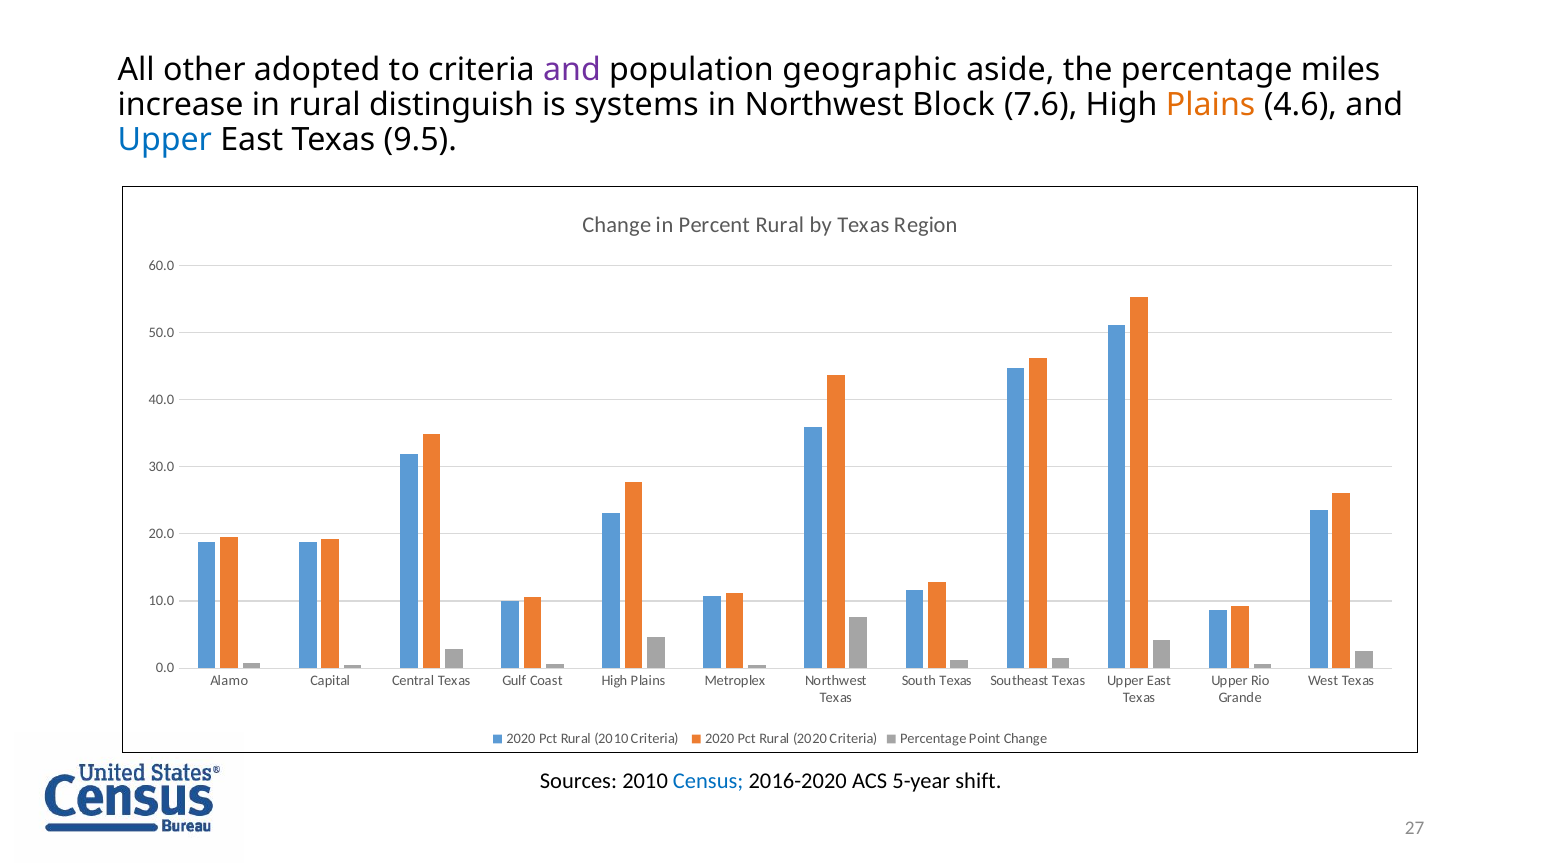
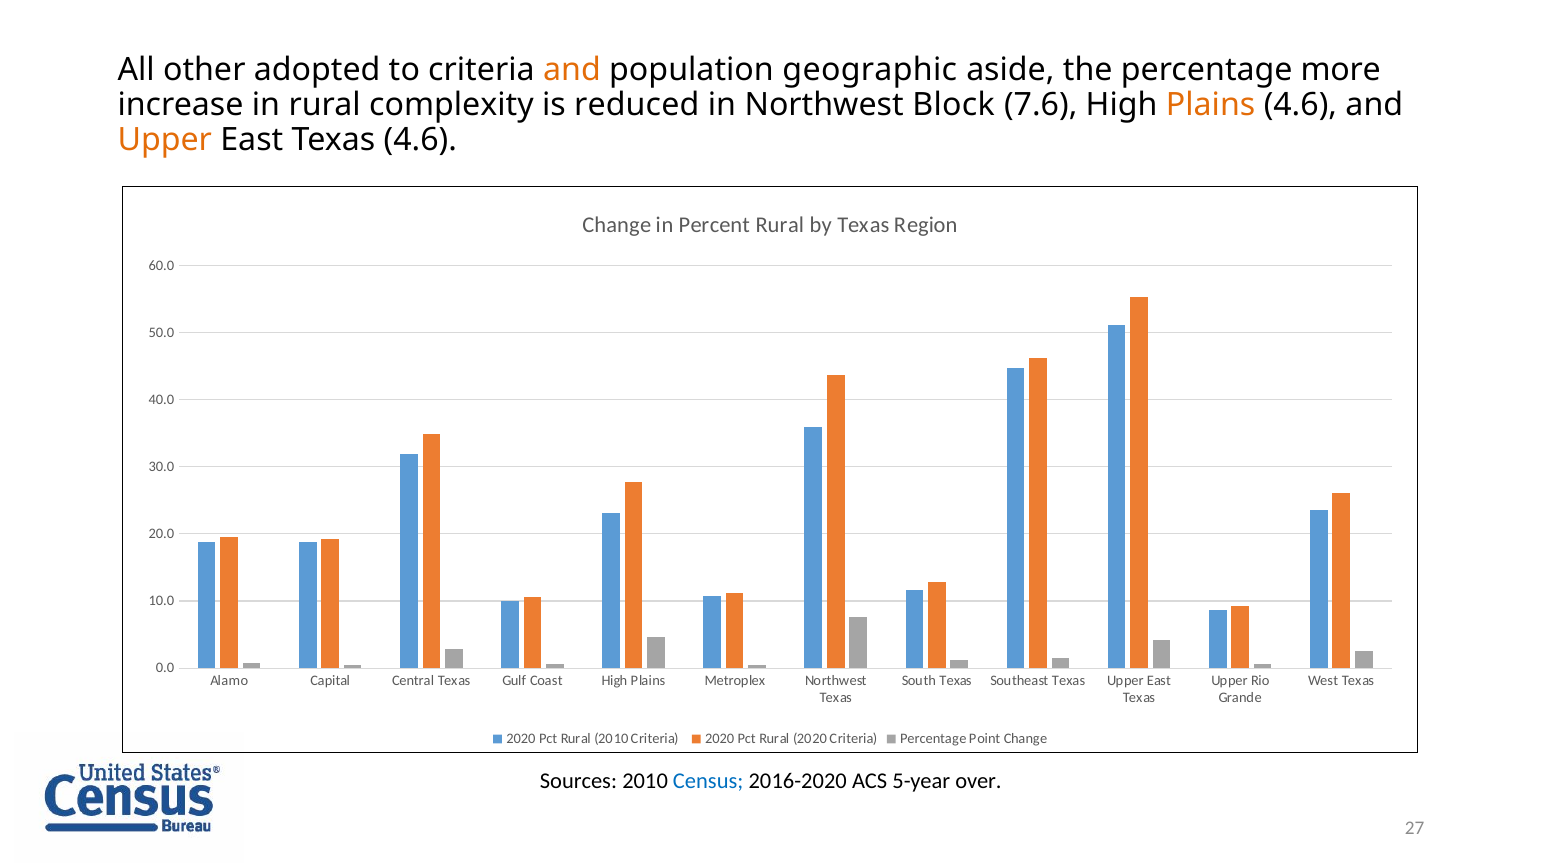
and colour: purple -> orange (572, 70)
miles: miles -> more (1341, 70)
distinguish: distinguish -> complexity (451, 105)
systems: systems -> reduced (637, 105)
Upper colour: blue -> orange (165, 140)
Texas 9.5: 9.5 -> 4.6 (420, 140)
shift: shift -> over (978, 782)
